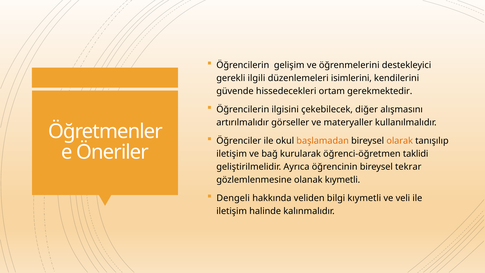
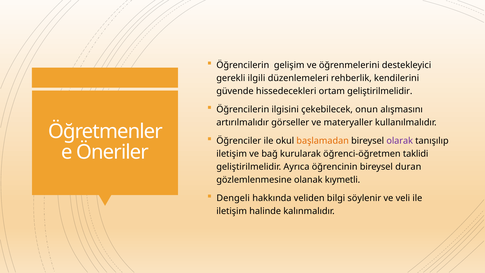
isimlerini: isimlerini -> rehberlik (351, 78)
ortam gerekmektedir: gerekmektedir -> geliştirilmelidir (380, 91)
diğer: diğer -> onun (367, 109)
olarak colour: orange -> purple (400, 141)
tekrar: tekrar -> duran (408, 167)
bilgi kıymetli: kıymetli -> söylenir (364, 198)
